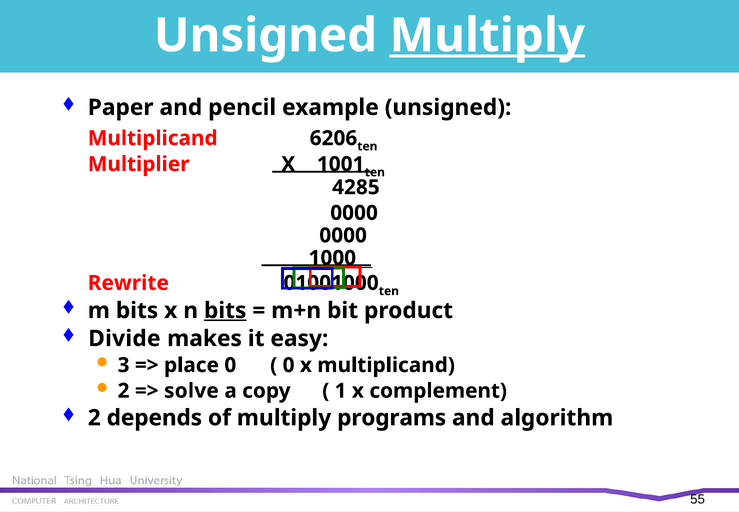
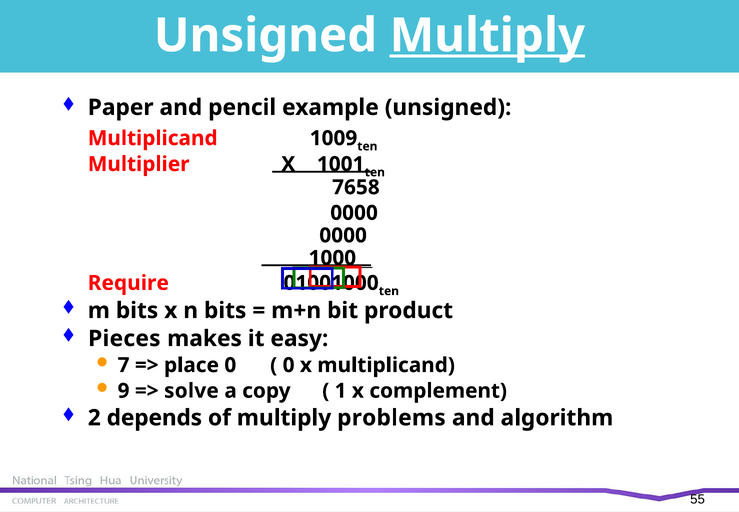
6206: 6206 -> 1009 (333, 138)
4285: 4285 -> 7658 (356, 187)
Rewrite: Rewrite -> Require (128, 283)
bits underline: present -> none (225, 310)
Divide: Divide -> Pieces (124, 338)
3: 3 -> 7 (124, 365)
2: 2 -> 9 (124, 391)
programs: programs -> problems (391, 418)
